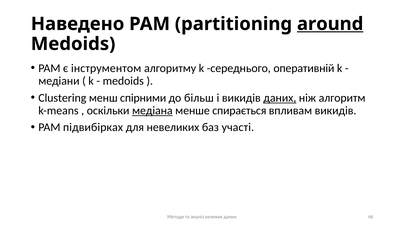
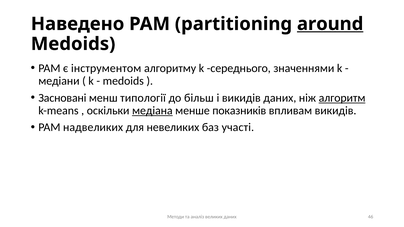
оперативній: оперативній -> значеннями (304, 68)
Clustering: Clustering -> Засновані (62, 98)
спірними: спірними -> типології (143, 98)
даних underline: present -> none (280, 98)
алгоритм underline: none -> present (342, 98)
спирається: спирається -> показників (239, 111)
підвибірках: підвибірках -> надвеликих (93, 128)
